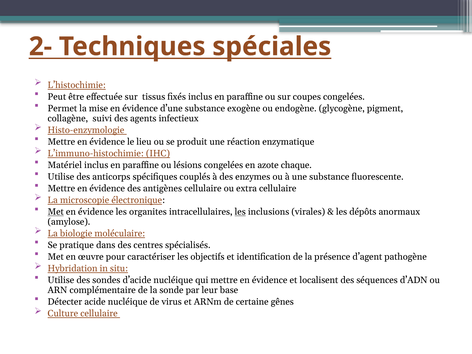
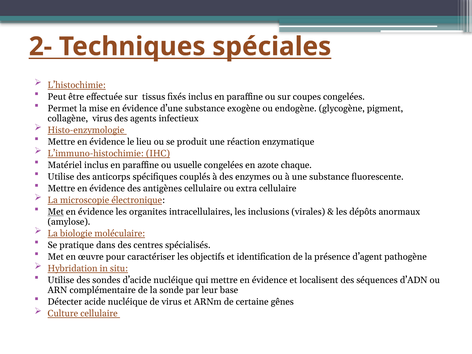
collagène suivi: suivi -> virus (102, 118)
lésions: lésions -> usuelle (188, 165)
les underline: present -> none (240, 212)
